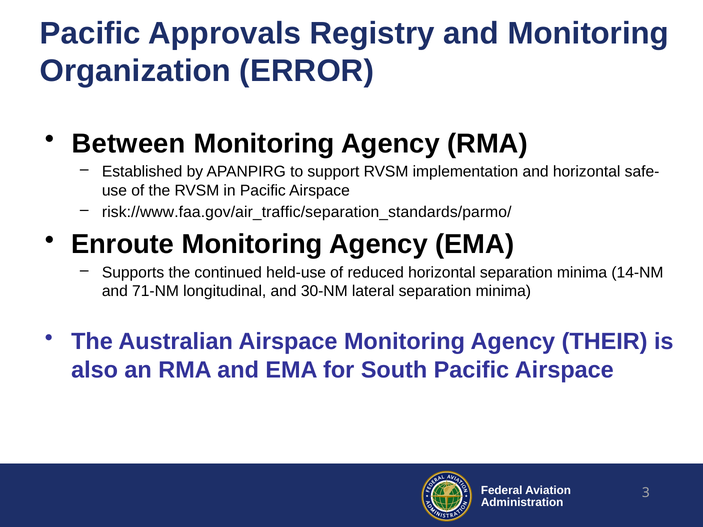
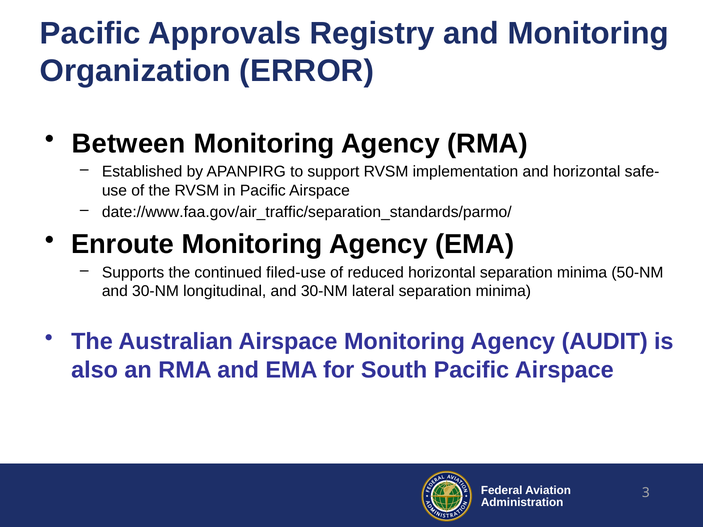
risk://www.faa.gov/air_traffic/separation_standards/parmo/: risk://www.faa.gov/air_traffic/separation_standards/parmo/ -> date://www.faa.gov/air_traffic/separation_standards/parmo/ (307, 212)
held-use: held-use -> filed-use (296, 273)
14-NM: 14-NM -> 50-NM (637, 273)
71-NM: 71-NM -> 30-NM (156, 291)
THEIR: THEIR -> AUDIT (605, 342)
